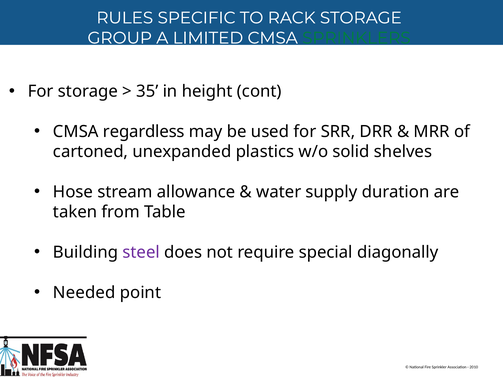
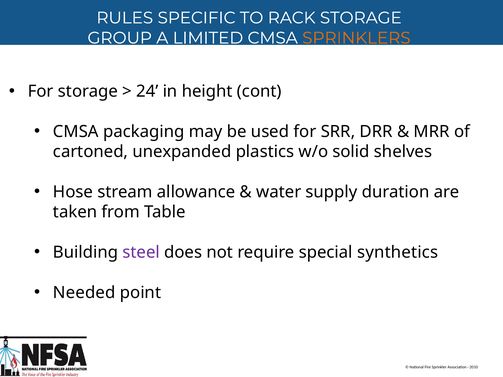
SPRINKLERS colour: green -> orange (356, 38)
35: 35 -> 24 (147, 91)
regardless: regardless -> packaging (144, 132)
diagonally: diagonally -> synthetics (398, 252)
